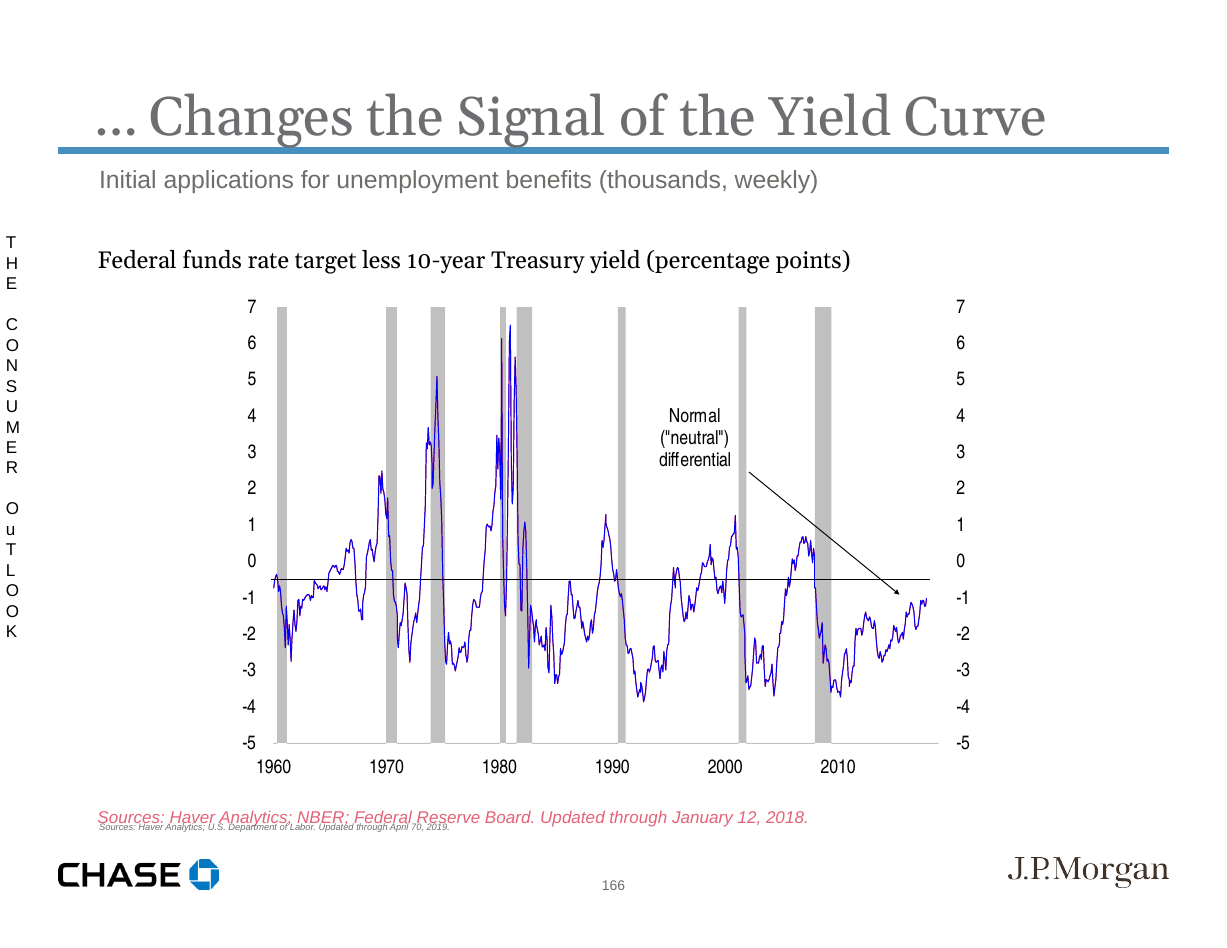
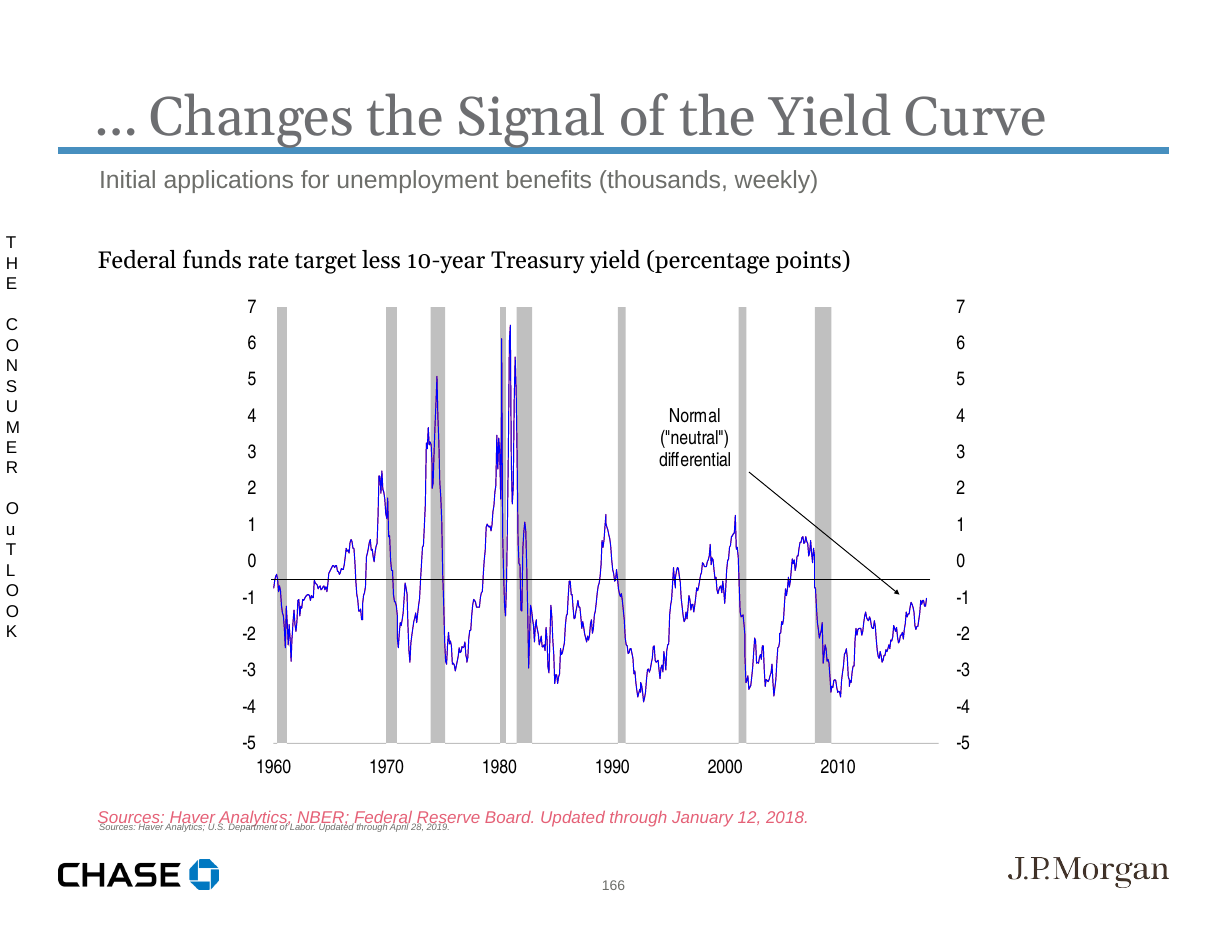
70: 70 -> 28 (418, 828)
